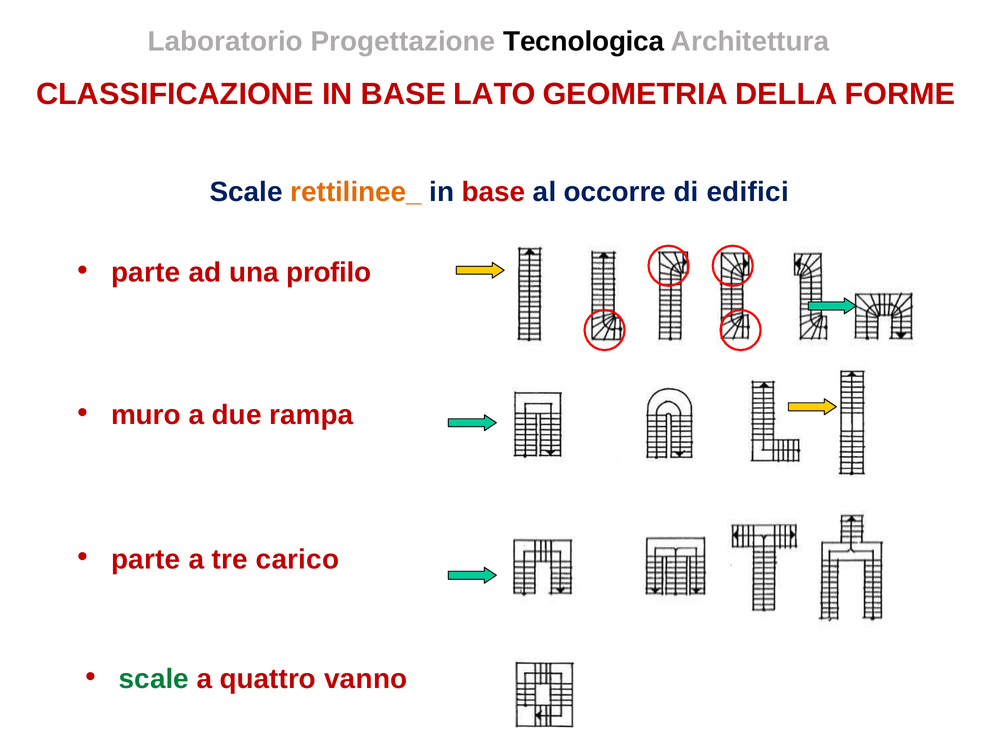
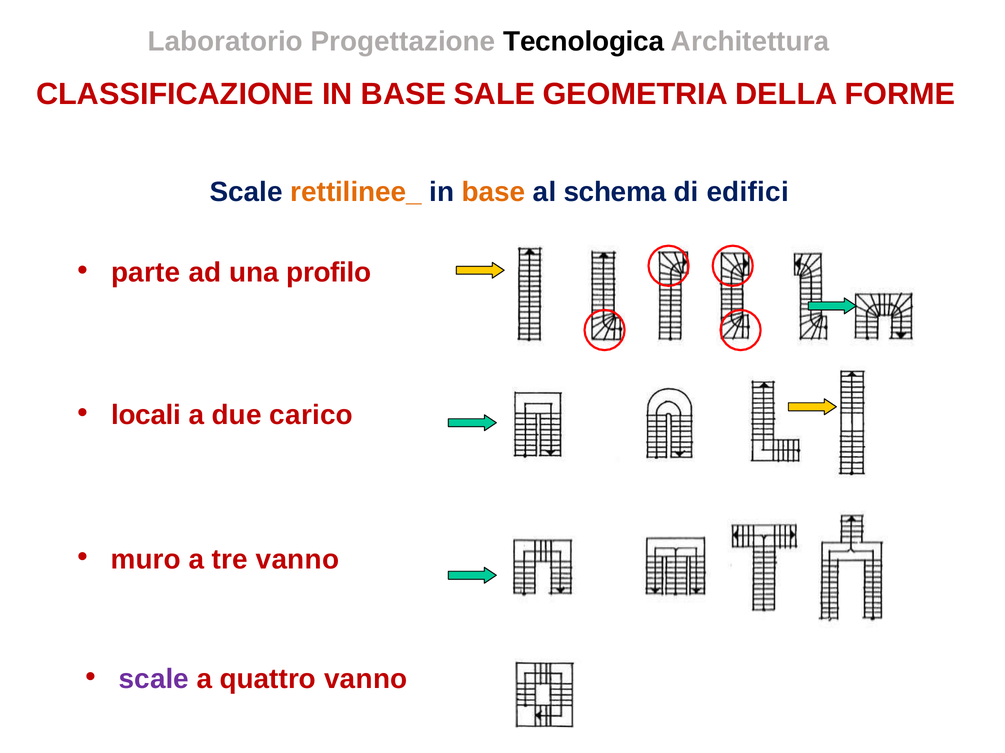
LATO: LATO -> SALE (494, 94)
base colour: red -> orange (494, 192)
occorre: occorre -> schema (615, 192)
muro: muro -> locali (146, 415)
rampa: rampa -> carico (311, 415)
parte: parte -> muro (146, 560)
tre carico: carico -> vanno (297, 560)
scale colour: green -> purple (154, 680)
